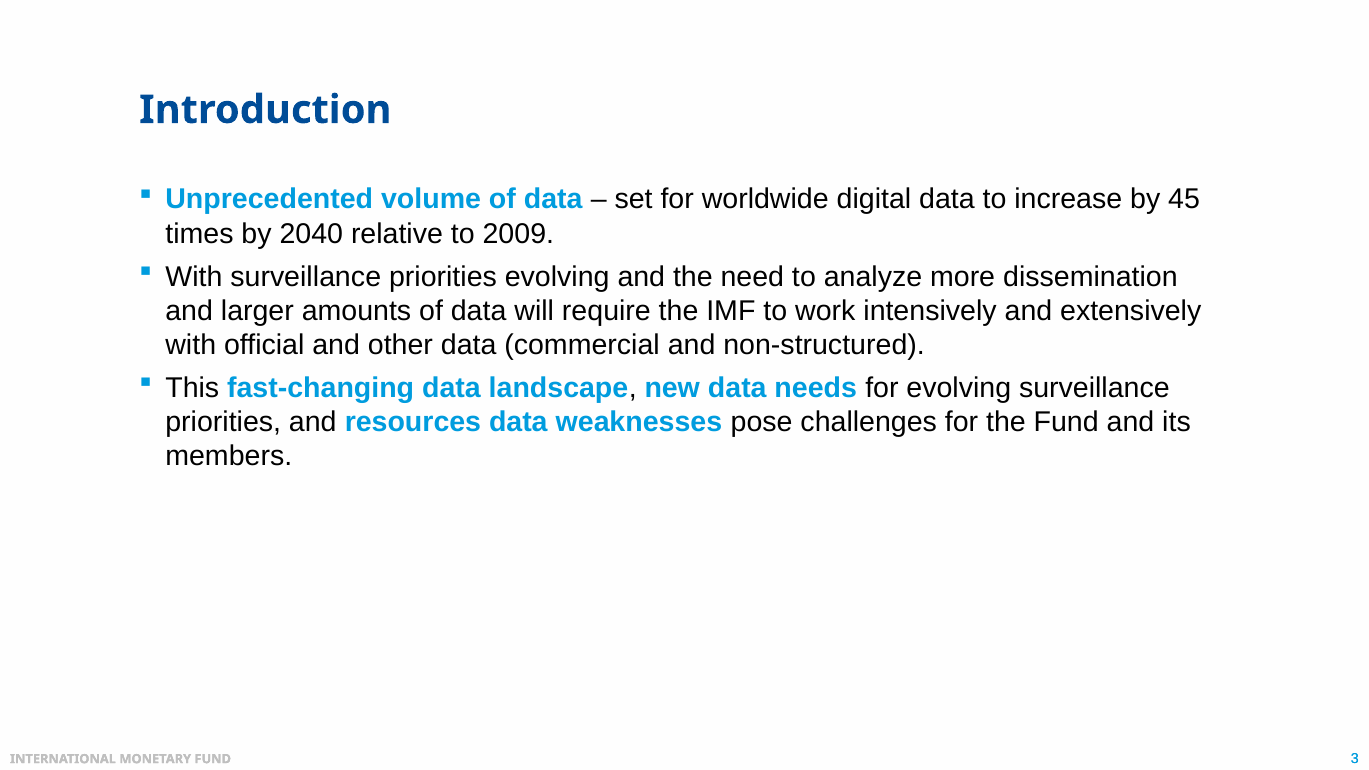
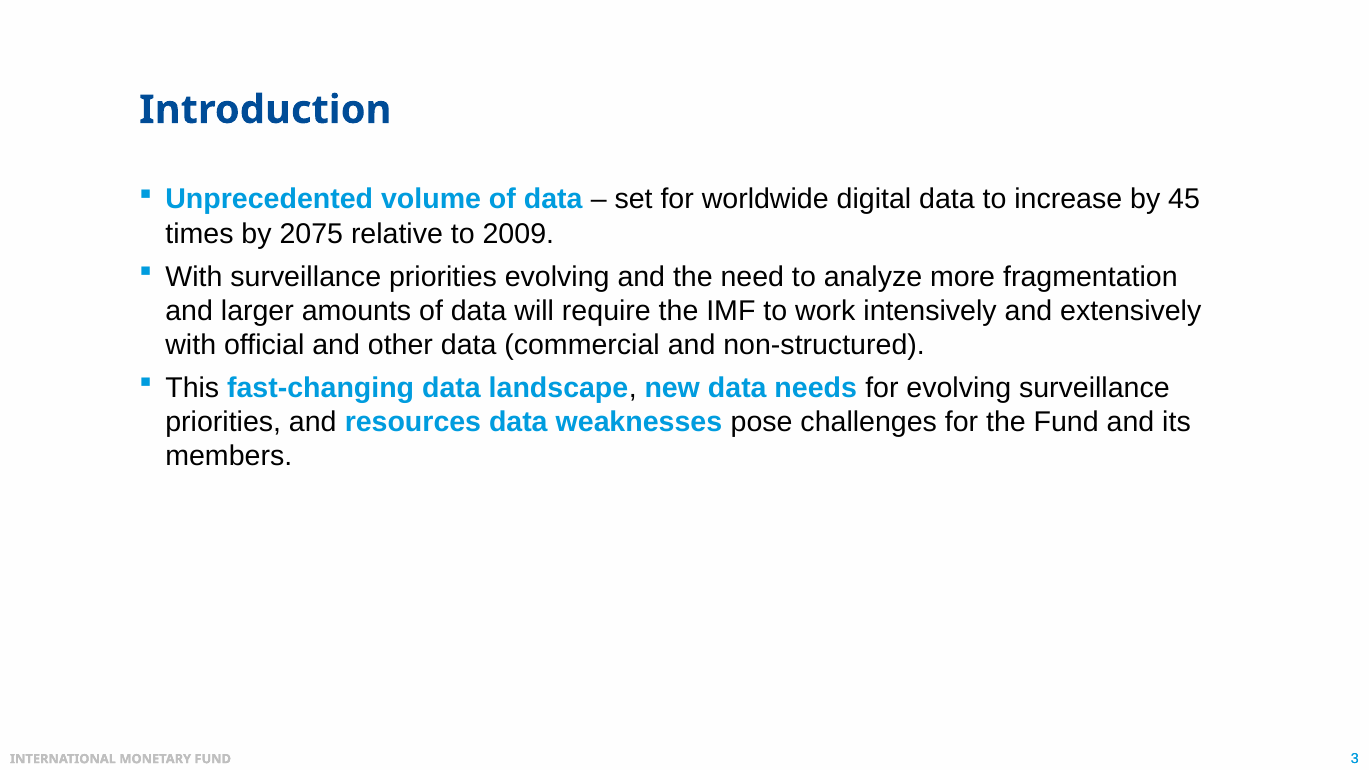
2040: 2040 -> 2075 (311, 234)
dissemination: dissemination -> fragmentation (1090, 277)
